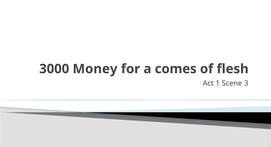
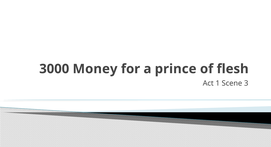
comes: comes -> prince (176, 69)
